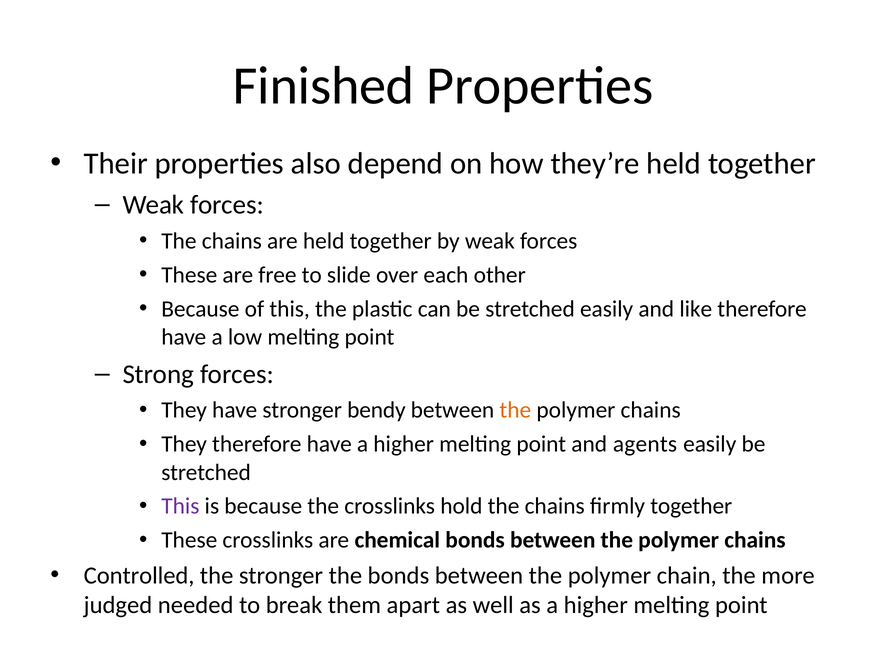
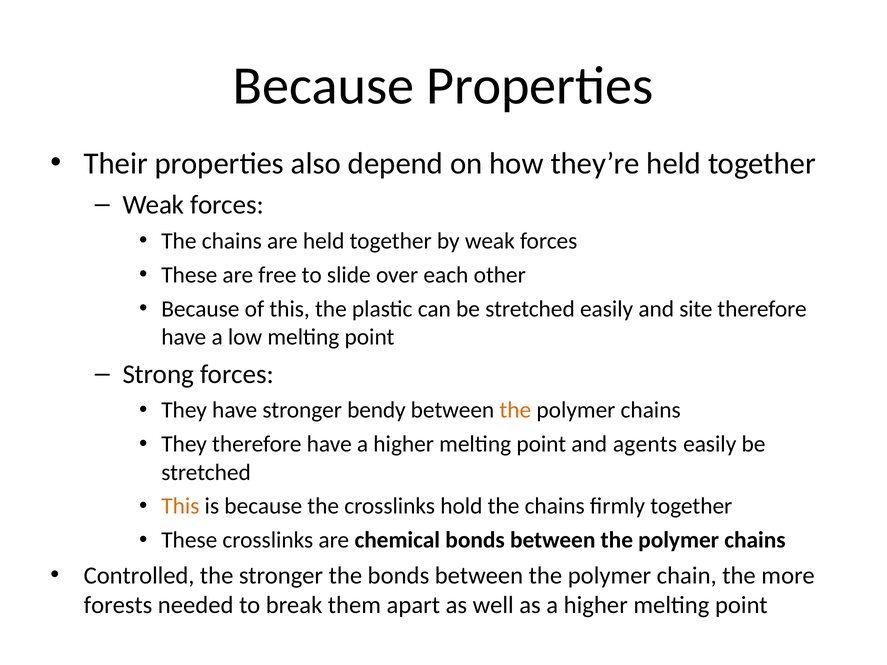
Finished: Finished -> Because (324, 86)
like: like -> site (696, 309)
This colour: purple -> orange (180, 506)
judged: judged -> forests (118, 605)
